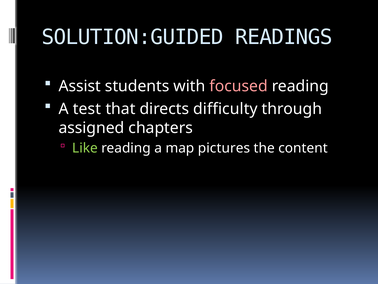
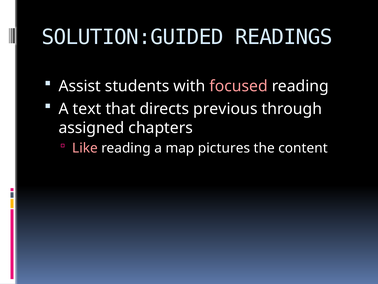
test: test -> text (87, 109)
difficulty: difficulty -> previous (225, 109)
Like colour: light green -> pink (85, 148)
